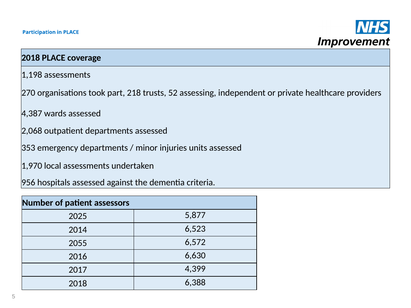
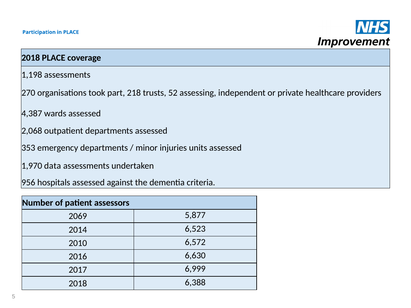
local: local -> data (53, 166)
2025: 2025 -> 2069 (78, 216)
2055: 2055 -> 2010 (78, 243)
4,399: 4,399 -> 6,999 (195, 269)
